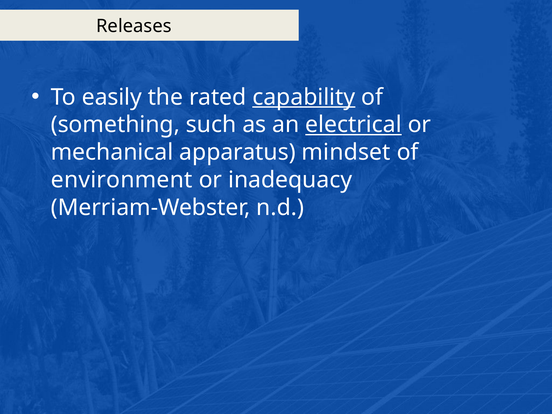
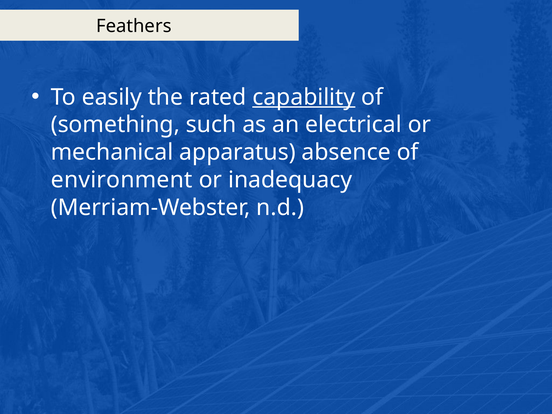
Releases: Releases -> Feathers (134, 26)
electrical underline: present -> none (353, 125)
mindset: mindset -> absence (346, 152)
